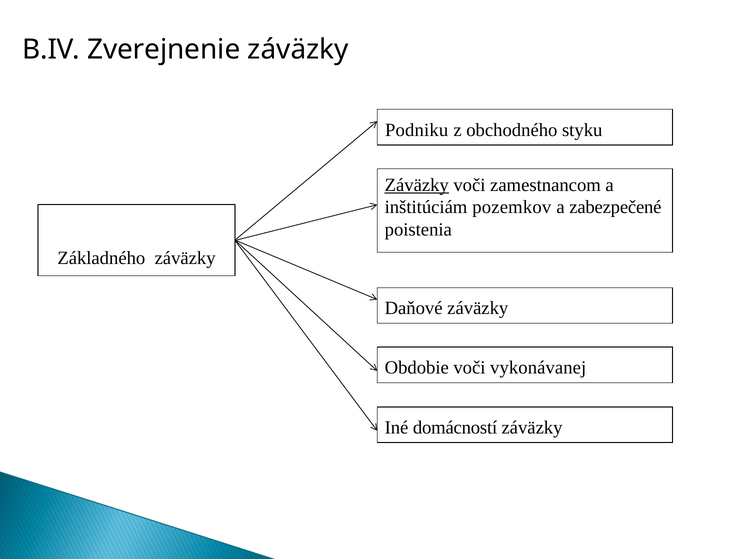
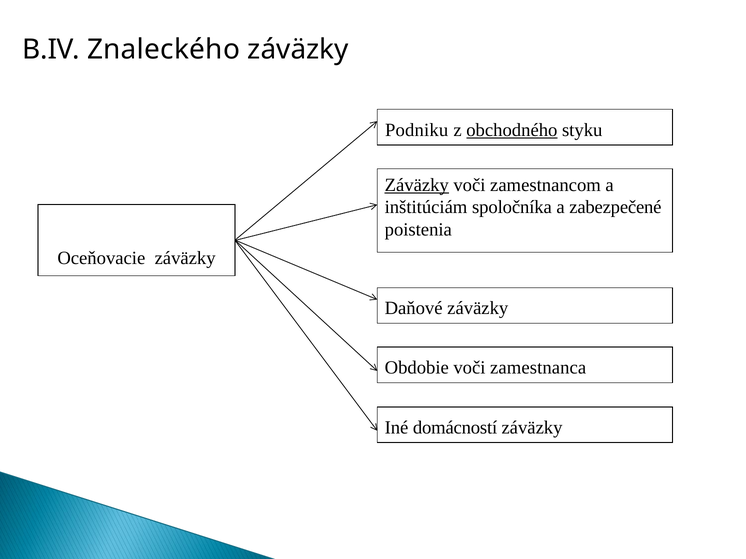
Zverejnenie: Zverejnenie -> Znaleckého (164, 50)
obchodného underline: none -> present (512, 130)
pozemkov: pozemkov -> spoločníka (512, 207)
Základného: Základného -> Oceňovacie (101, 258)
vykonávanej: vykonávanej -> zamestnanca (538, 368)
